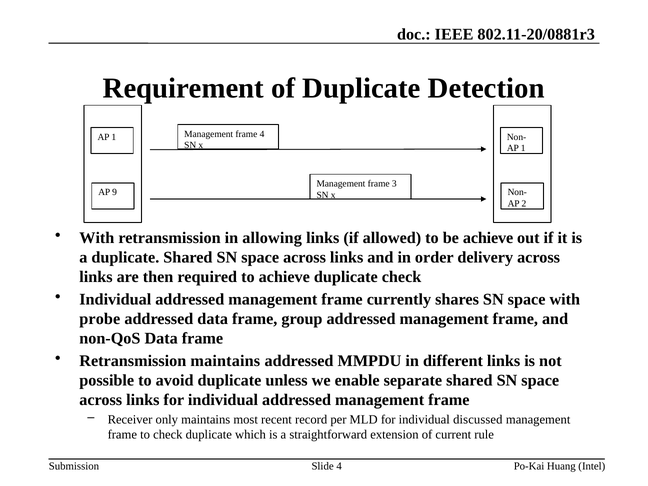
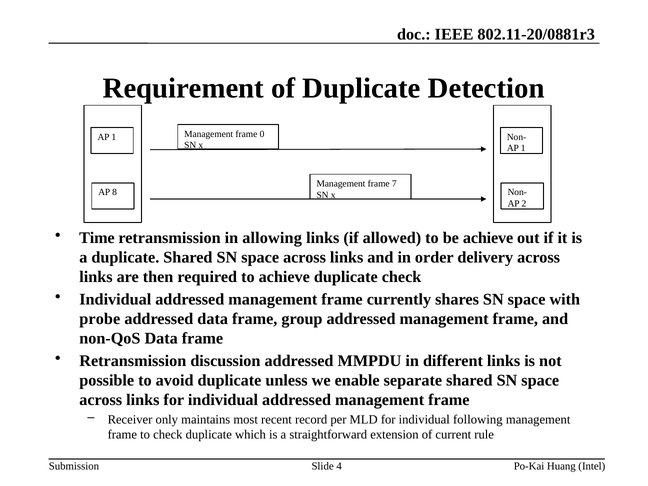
frame 4: 4 -> 0 (262, 134)
3: 3 -> 7 (394, 184)
9: 9 -> 8 (115, 192)
With: With -> Time (97, 238)
Retransmission maintains: maintains -> discussion (225, 361)
discussed: discussed -> following (478, 419)
